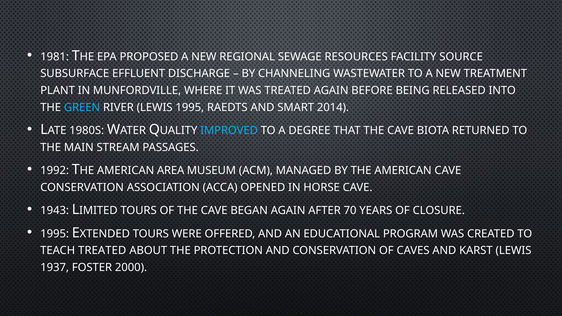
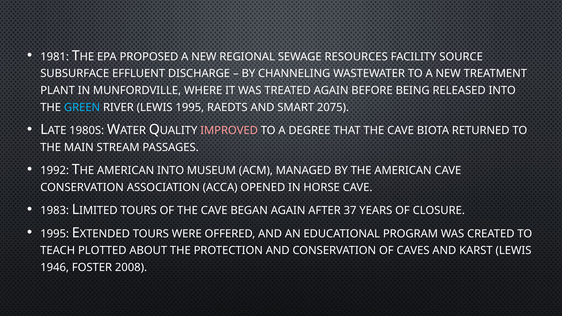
2014: 2014 -> 2075 (333, 107)
IMPROVED colour: light blue -> pink (229, 131)
AMERICAN AREA: AREA -> INTO (171, 171)
1943: 1943 -> 1983 (55, 211)
70: 70 -> 37 (350, 211)
TEACH TREATED: TREATED -> PLOTTED (102, 251)
1937: 1937 -> 1946 (55, 268)
2000: 2000 -> 2008 (131, 268)
